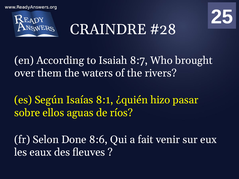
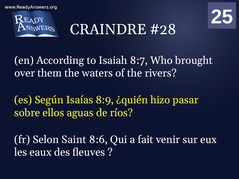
8:1: 8:1 -> 8:9 (105, 100)
Done: Done -> Saint (74, 140)
